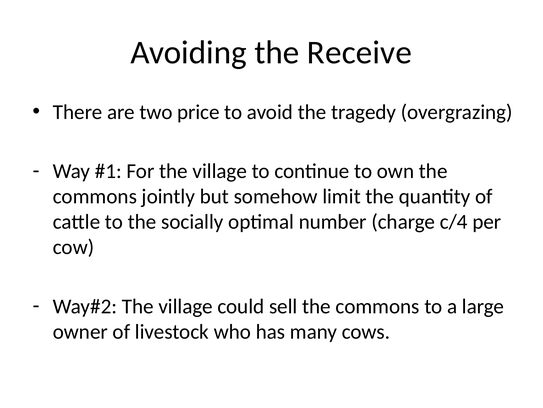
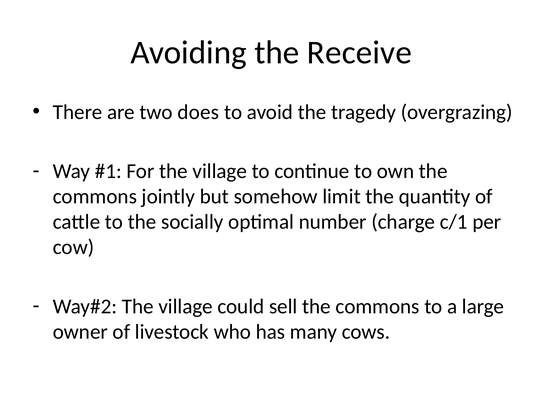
price: price -> does (198, 112)
c/4: c/4 -> c/1 (454, 221)
